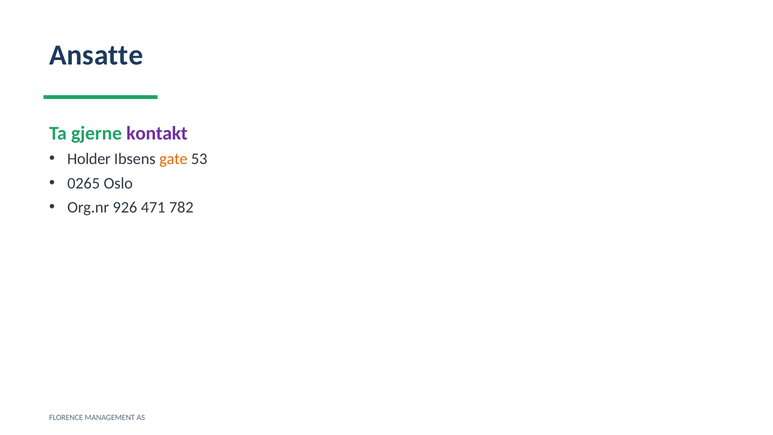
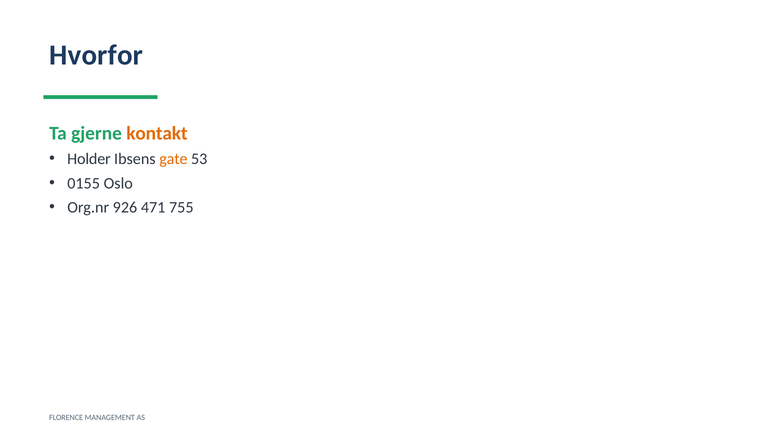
Ansatte: Ansatte -> Hvorfor (96, 55)
kontakt colour: purple -> orange (157, 133)
0265: 0265 -> 0155 (84, 183)
782: 782 -> 755 (181, 207)
